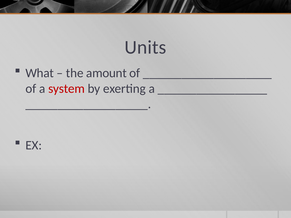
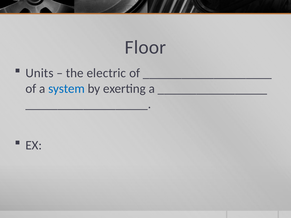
Units: Units -> Floor (145, 47)
What: What -> Units (39, 73)
amount: amount -> electric (106, 73)
system colour: red -> blue (67, 89)
